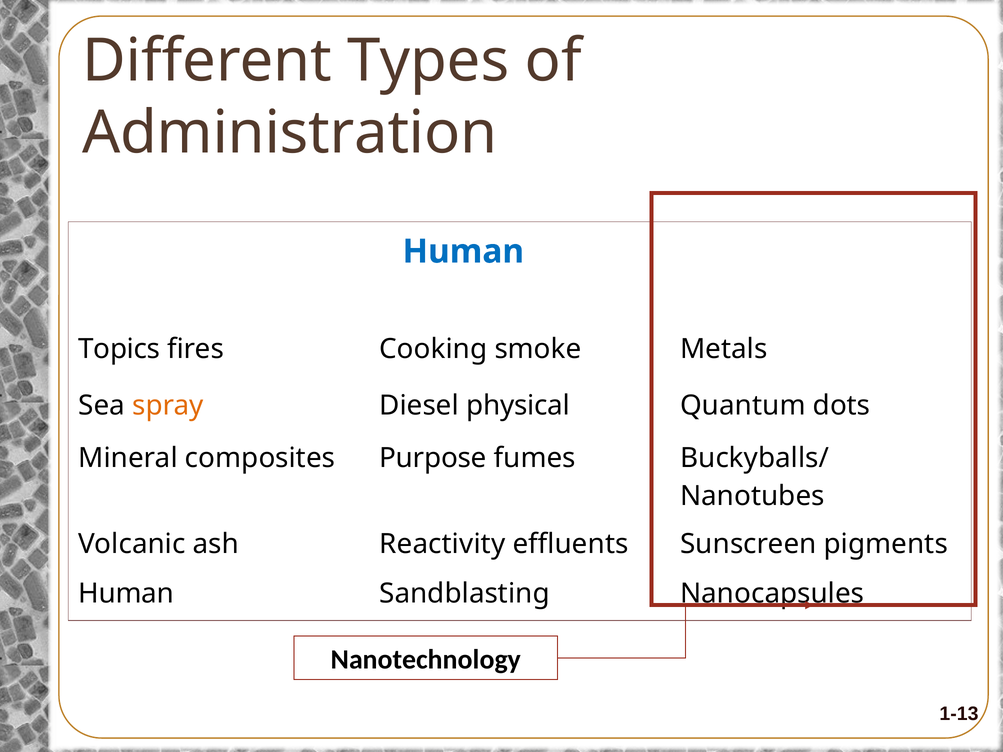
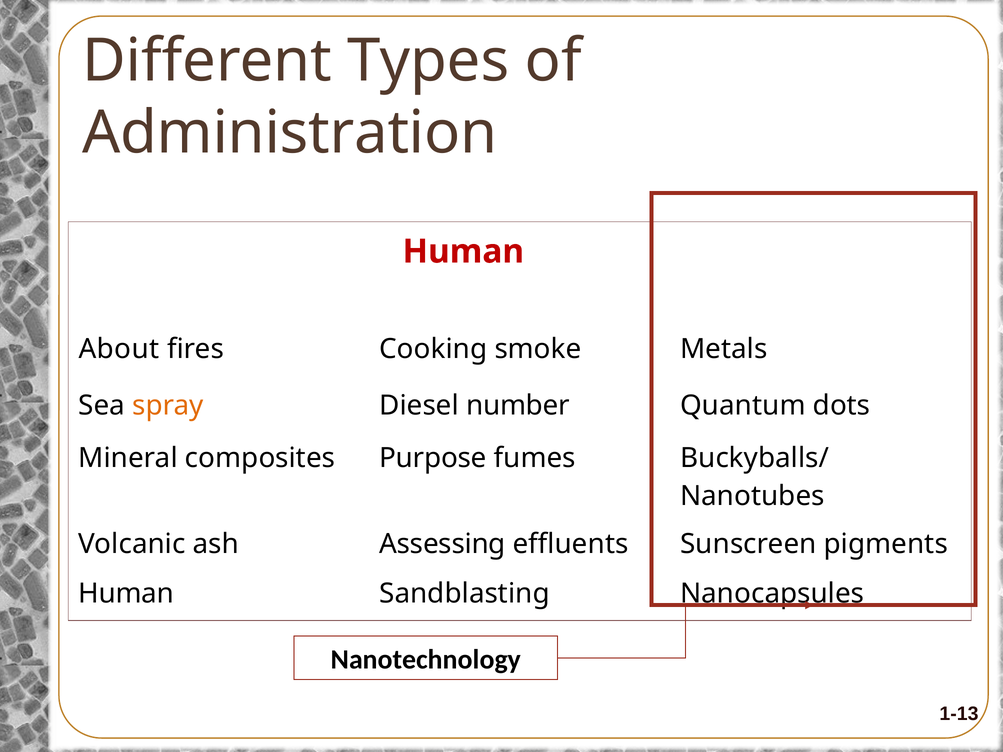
Human colour: blue -> red (463, 252)
Topics: Topics -> About (119, 349)
physical: physical -> number (518, 406)
Reactivity: Reactivity -> Assessing (442, 544)
